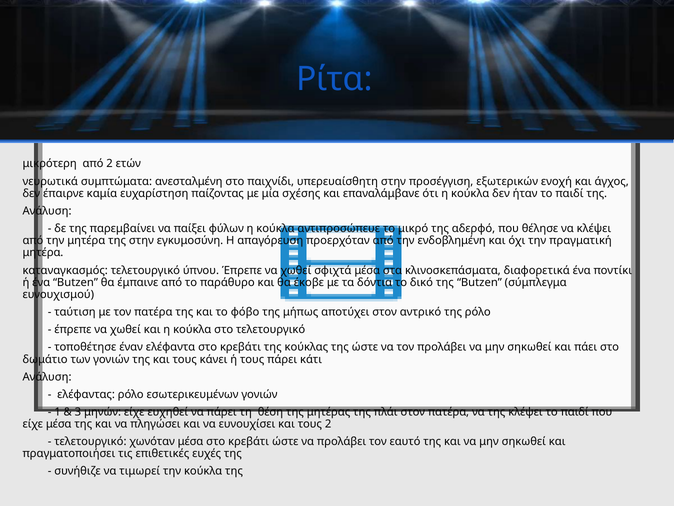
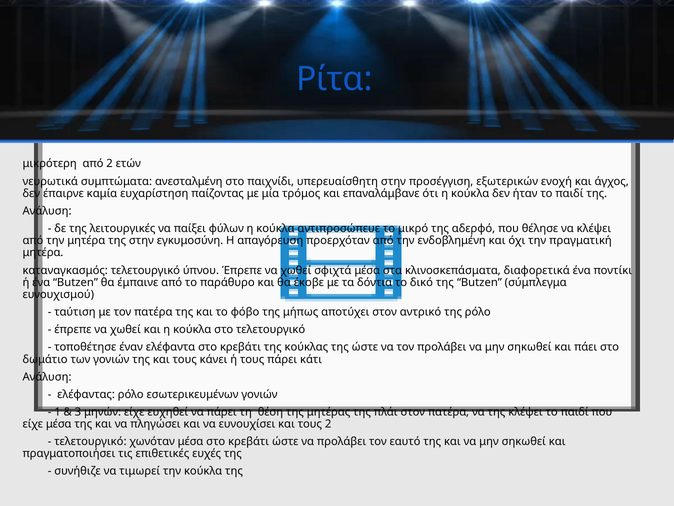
σχέσης: σχέσης -> τρόμος (301, 193)
παρεμβαίνει: παρεμβαίνει -> λειτουργικές (123, 228)
